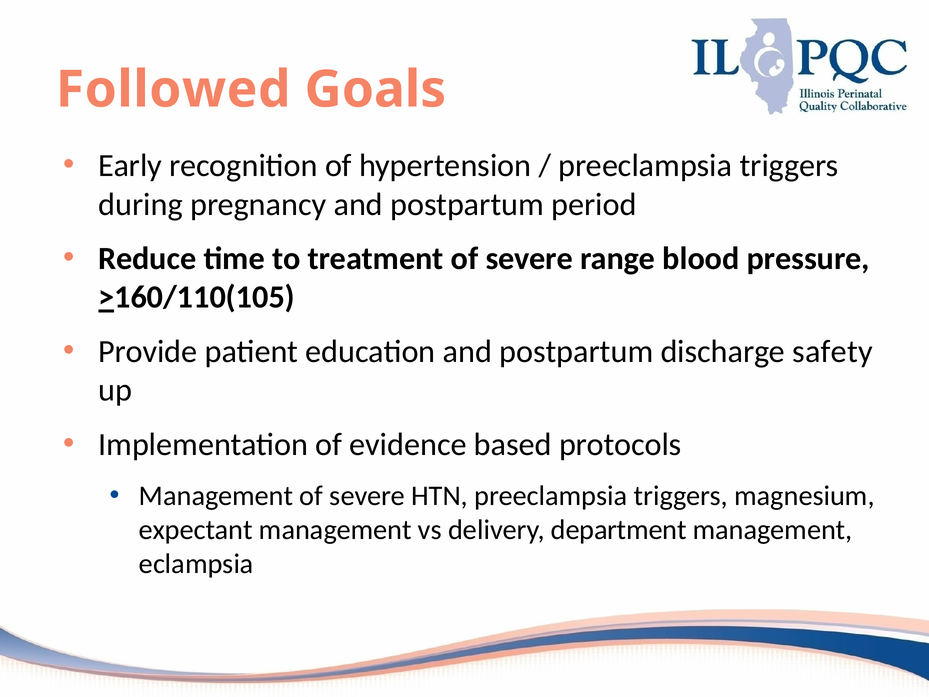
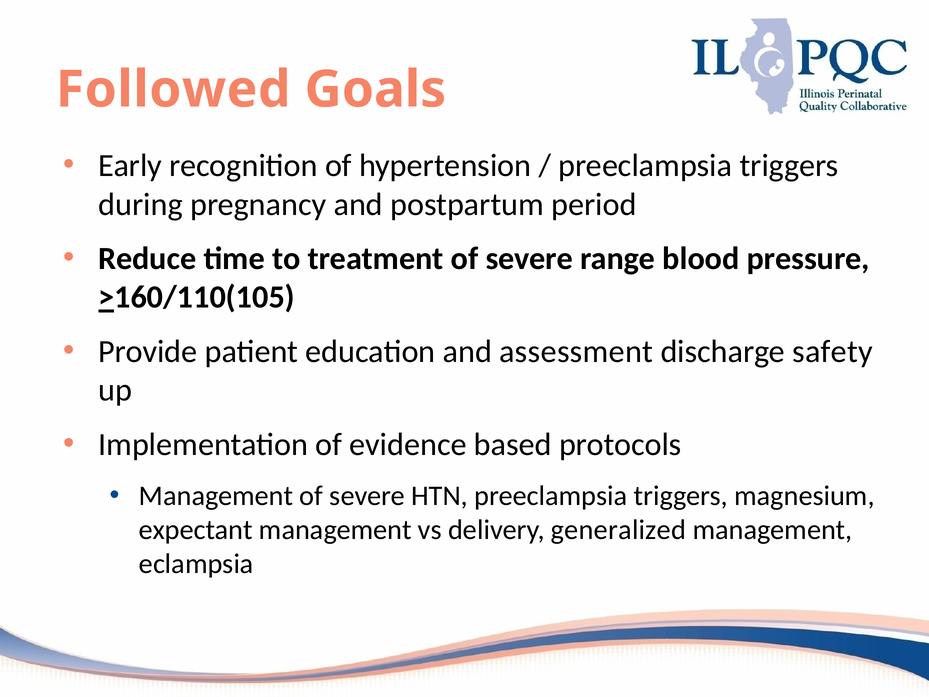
education and postpartum: postpartum -> assessment (576, 351)
department: department -> generalized (618, 530)
